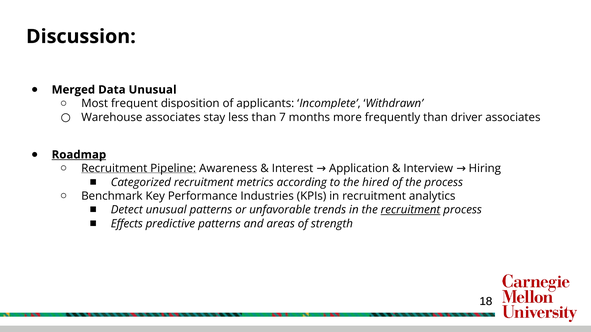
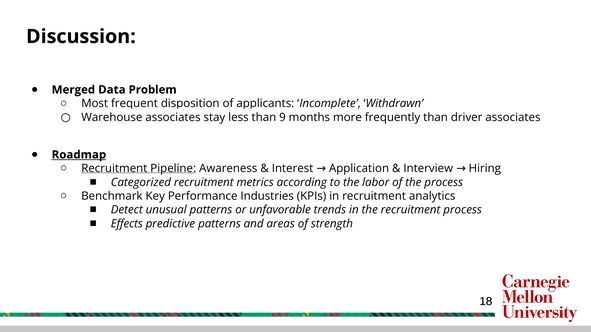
Data Unusual: Unusual -> Problem (153, 90)
7: 7 -> 9 (282, 117)
hired: hired -> labor (376, 182)
recruitment underline: present -> none (411, 210)
